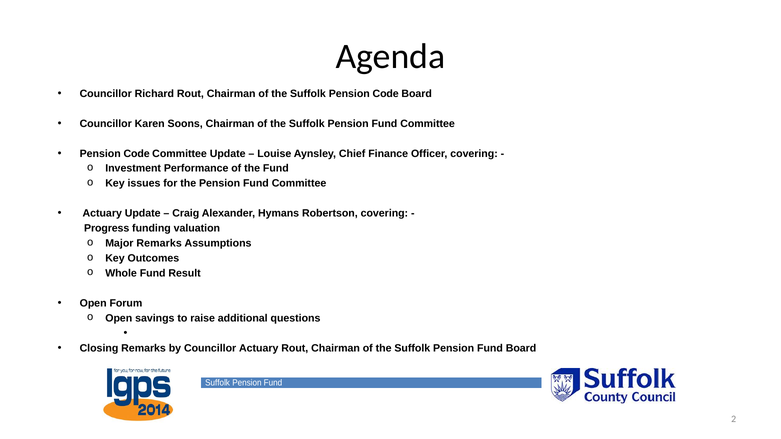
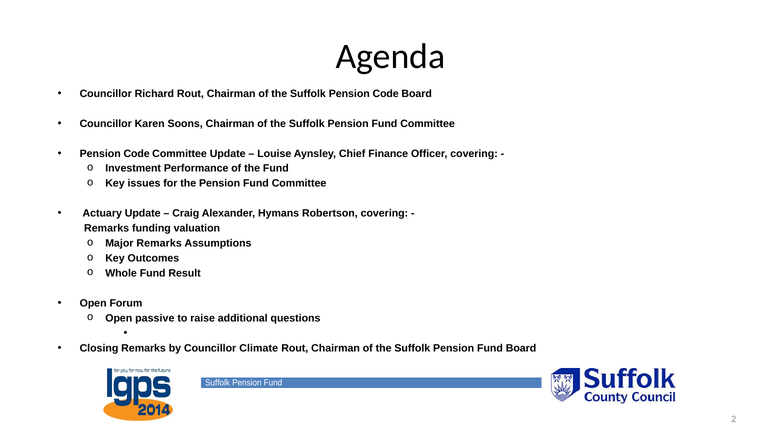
Progress: Progress -> Remarks (107, 229)
savings: savings -> passive (155, 319)
Councillor Actuary: Actuary -> Climate (259, 348)
